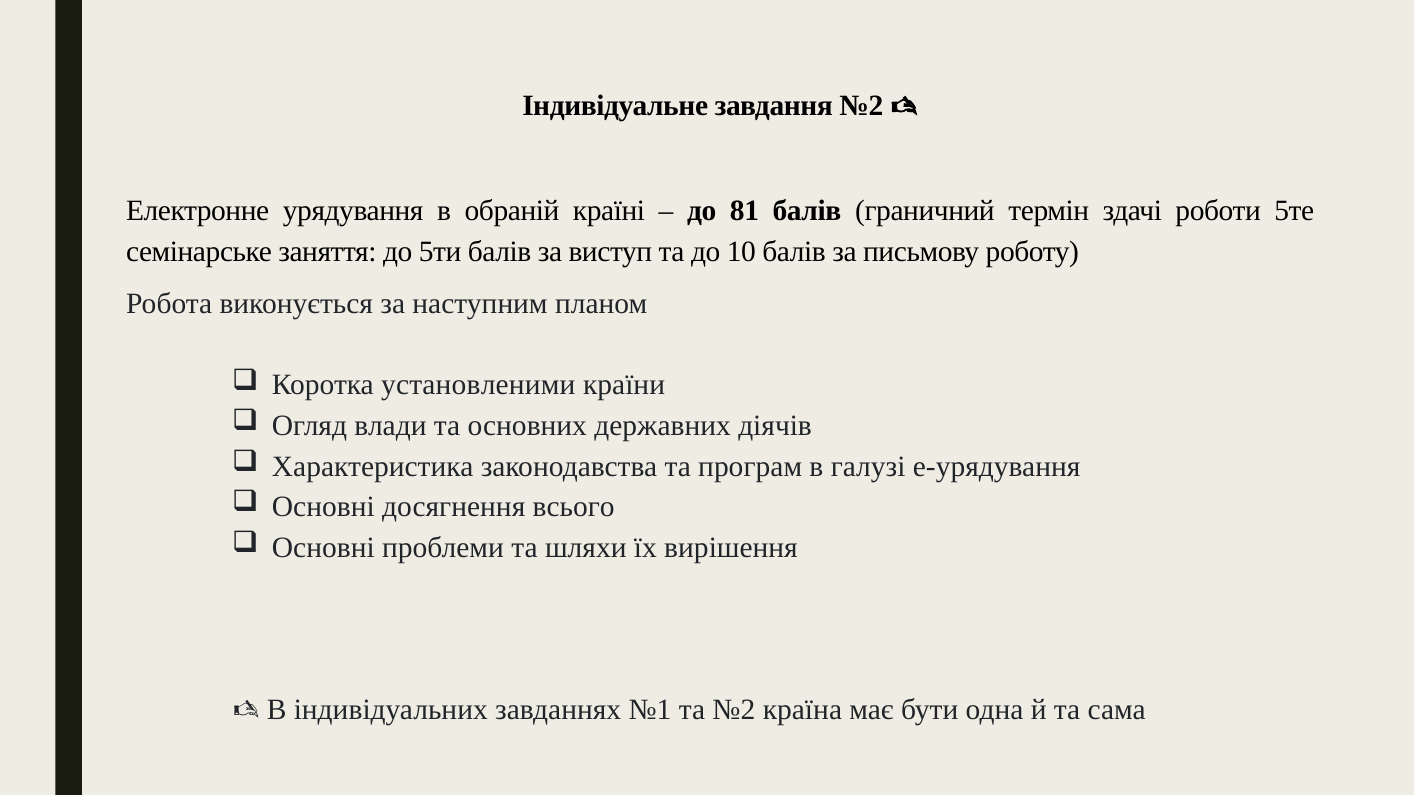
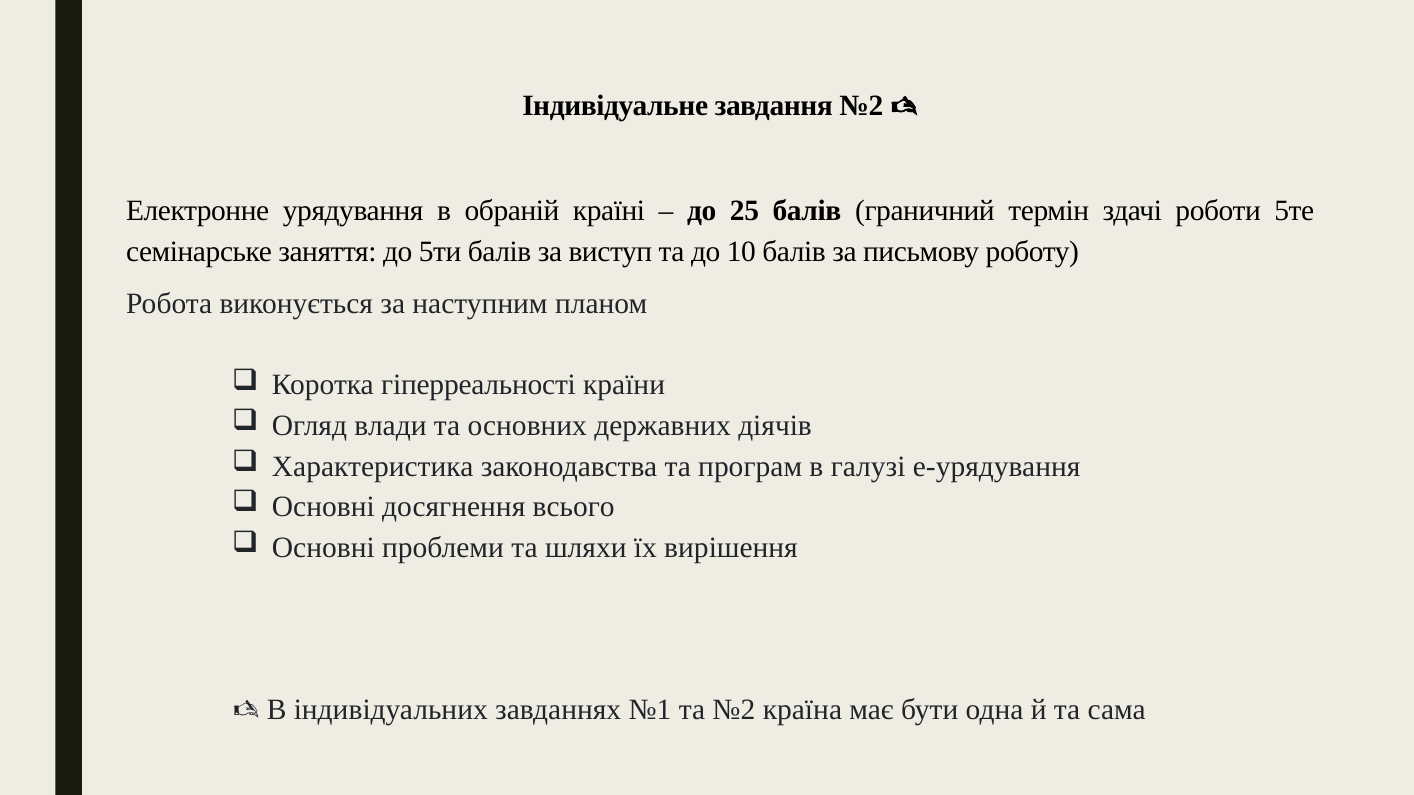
81: 81 -> 25 (745, 211)
установленими: установленими -> гіперреальності (479, 385)
